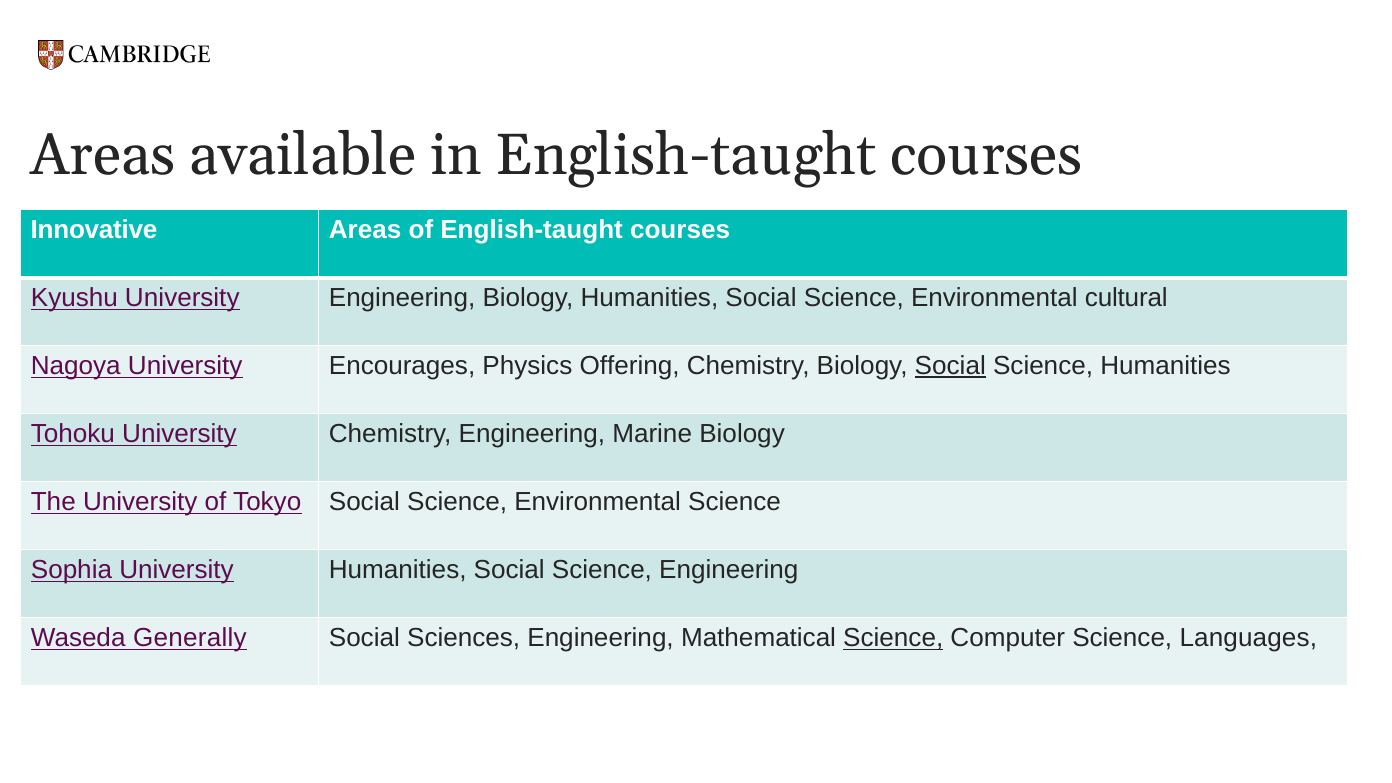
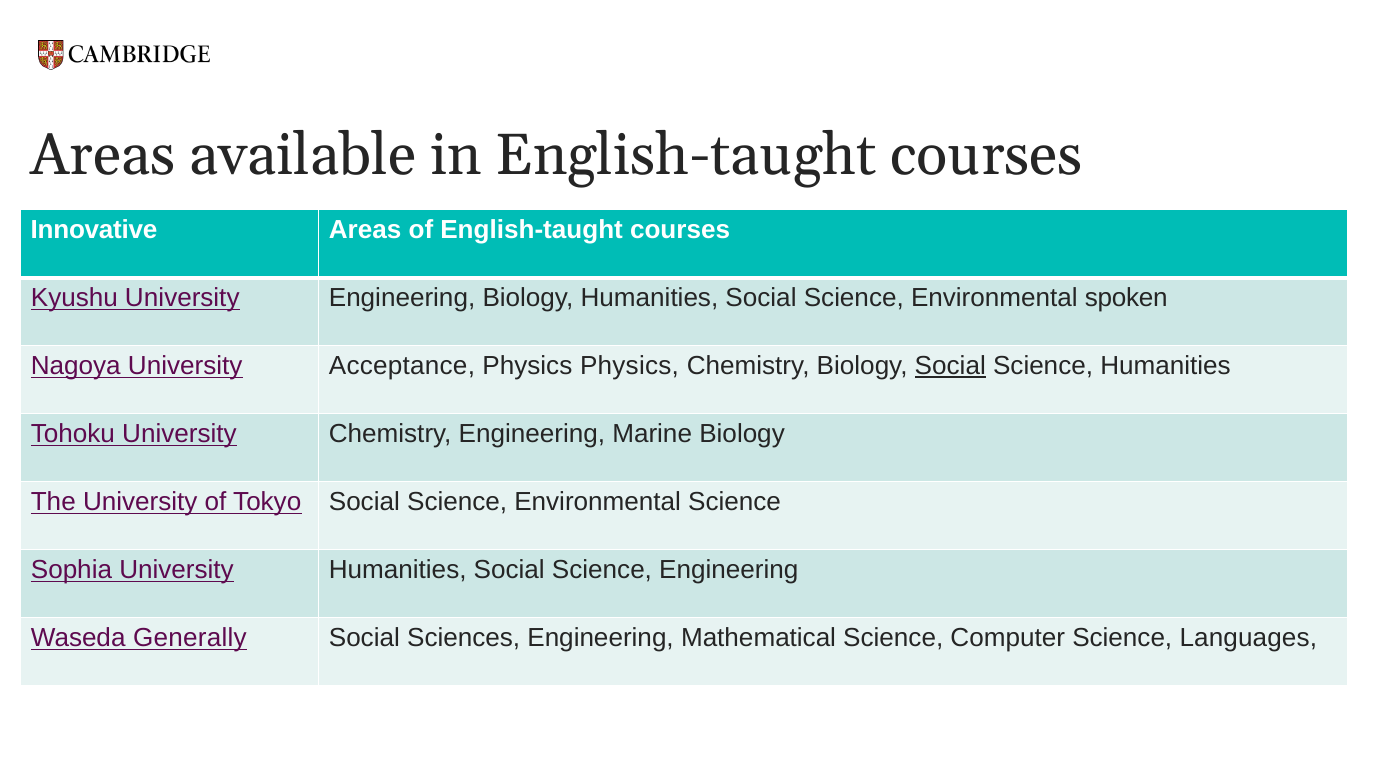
cultural: cultural -> spoken (1126, 298)
Encourages: Encourages -> Acceptance (402, 366)
Physics Offering: Offering -> Physics (629, 366)
Science underline: present -> none (893, 638)
